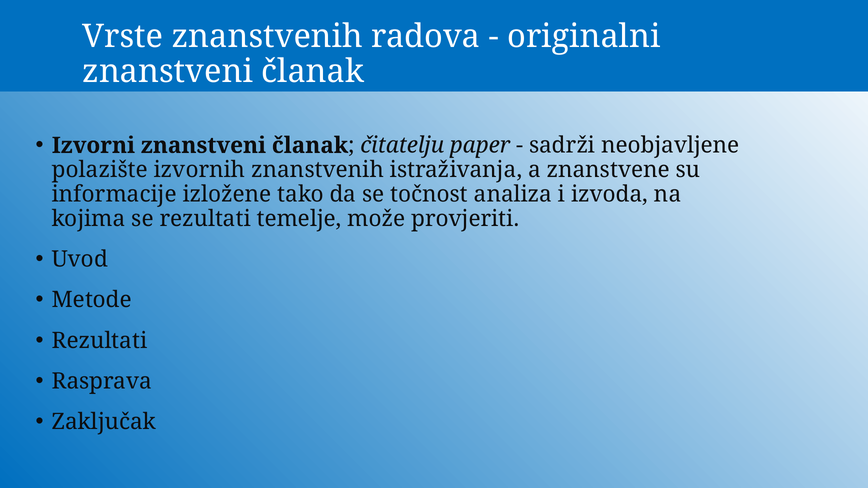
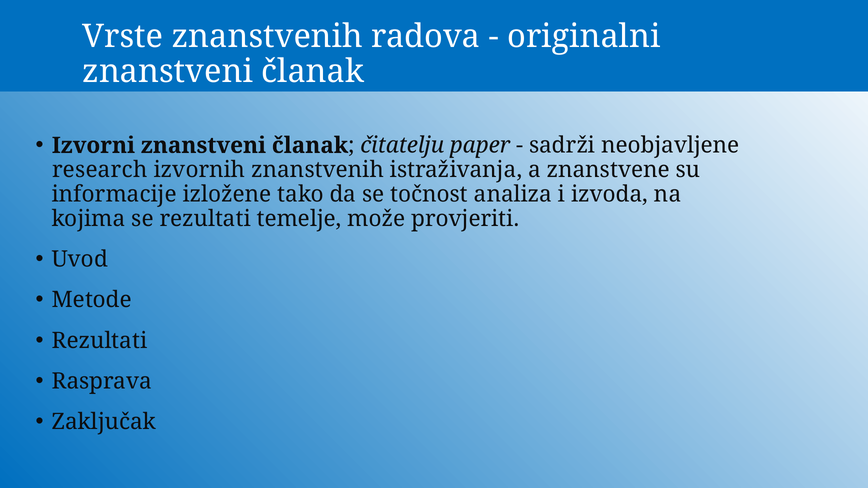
polazište: polazište -> research (100, 170)
